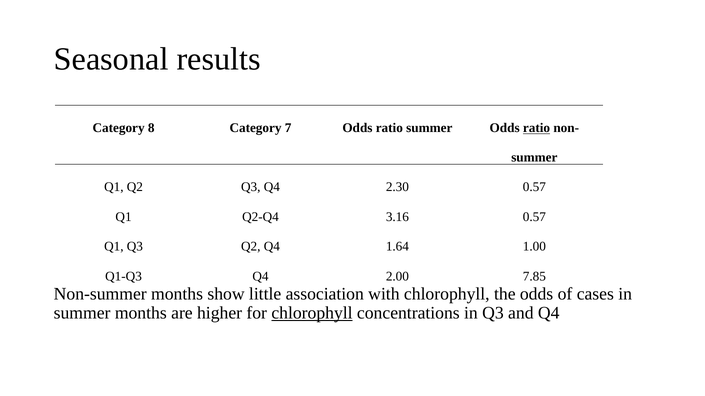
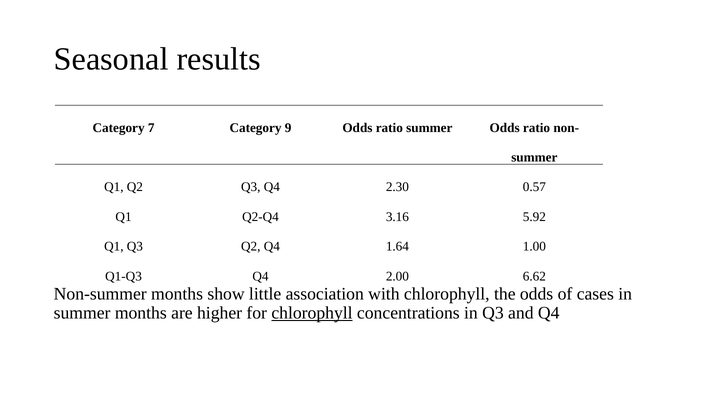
8: 8 -> 7 (151, 128)
7: 7 -> 9 (288, 128)
ratio underline: present -> none (537, 128)
3.16 0.57: 0.57 -> 5.92 (534, 217)
7.85: 7.85 -> 6.62 (534, 277)
